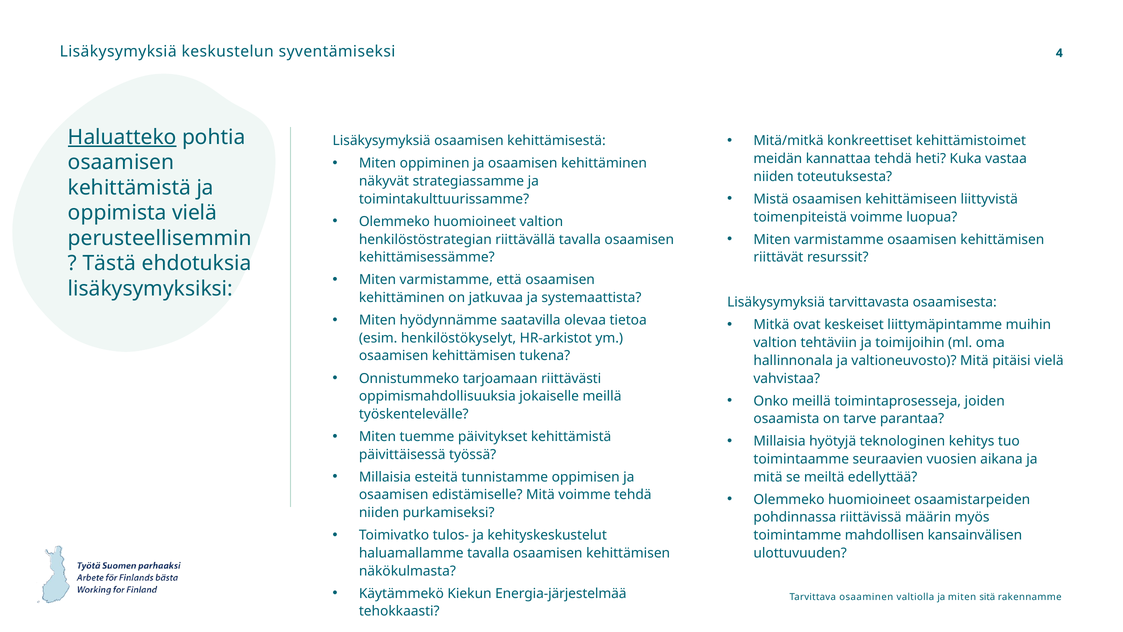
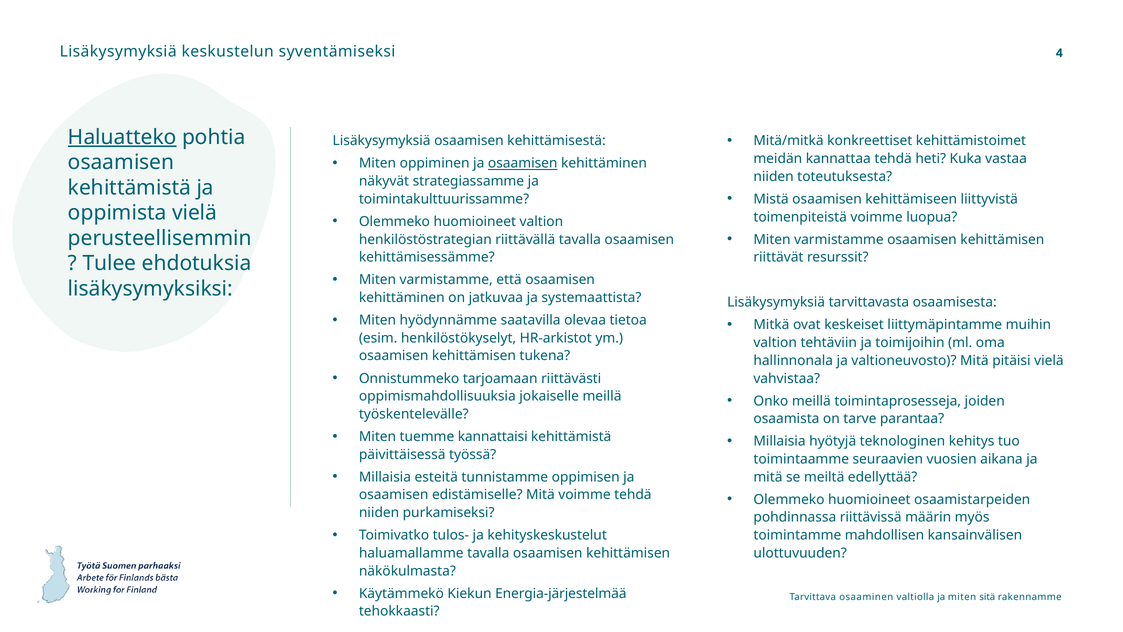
osaamisen underline: none -> present (523, 163)
Tästä: Tästä -> Tulee (109, 263)
päivitykset: päivitykset -> kannattaisi (493, 436)
